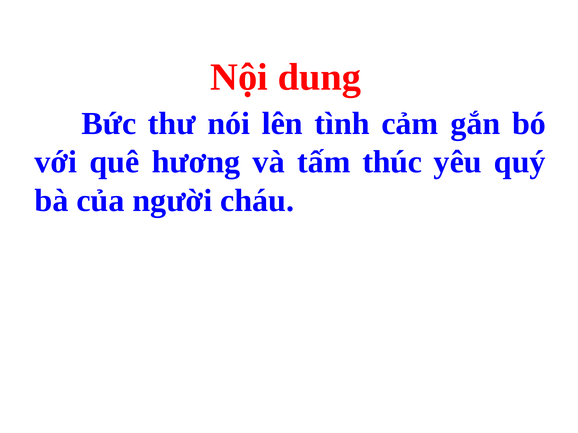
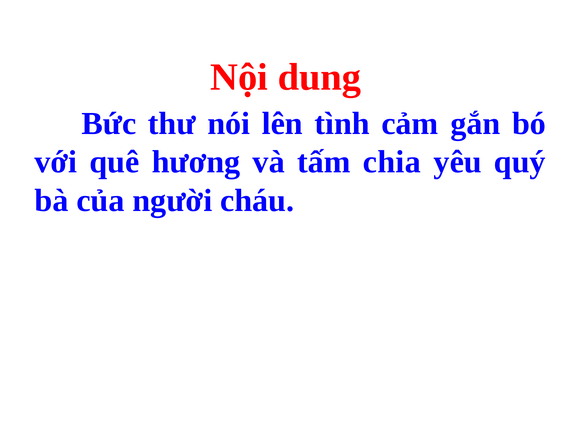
thúc: thúc -> chia (392, 162)
